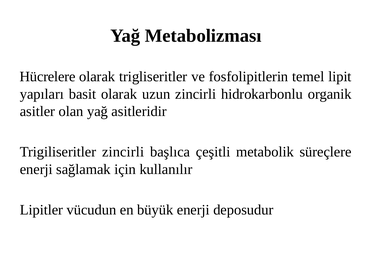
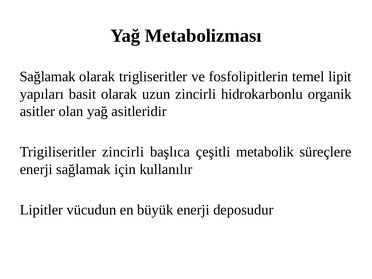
Hücrelere: Hücrelere -> Sağlamak (48, 77)
